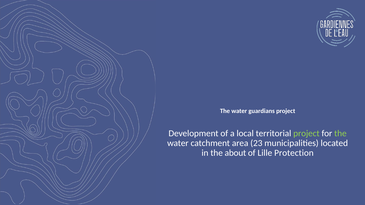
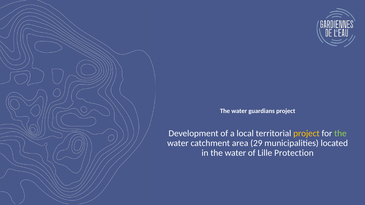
project colour: light green -> yellow (306, 133)
23: 23 -> 29 (256, 143)
in the about: about -> water (235, 153)
